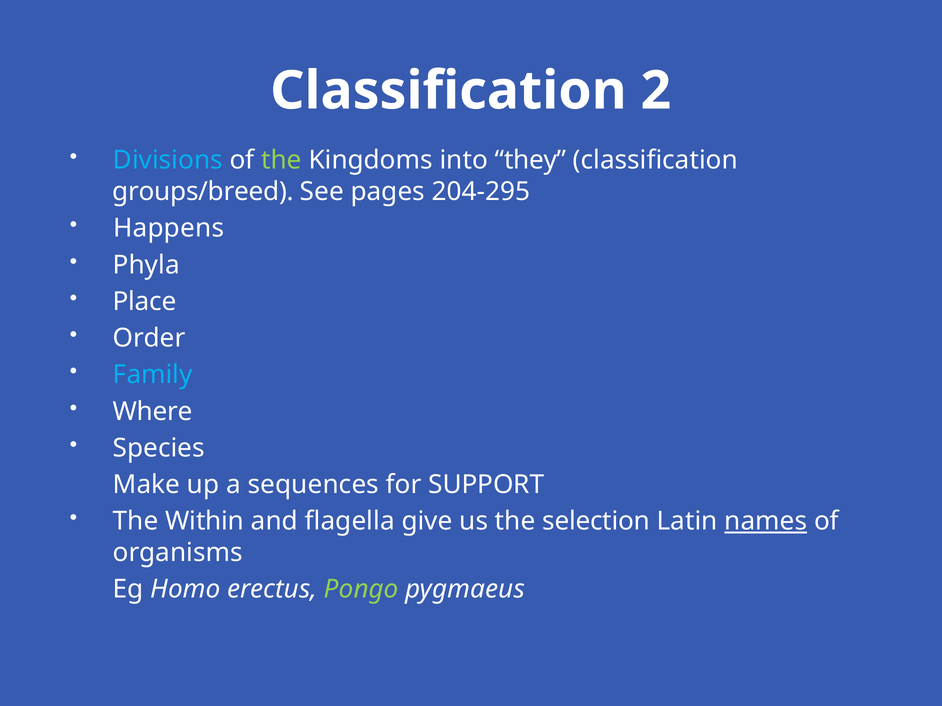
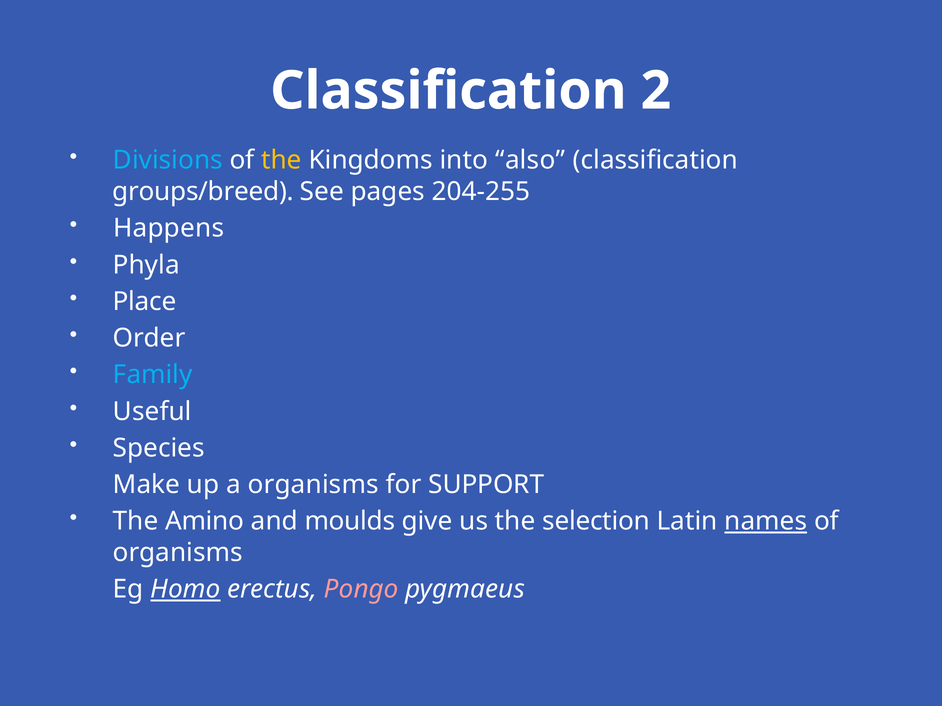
the colour: light green -> yellow (281, 160)
they: they -> also (530, 160)
204-295: 204-295 -> 204-255 (481, 192)
Where: Where -> Useful (152, 412)
a sequences: sequences -> organisms (313, 485)
Within: Within -> Amino (205, 522)
flagella: flagella -> moulds (350, 522)
Homo underline: none -> present (185, 590)
Pongo colour: light green -> pink (361, 590)
